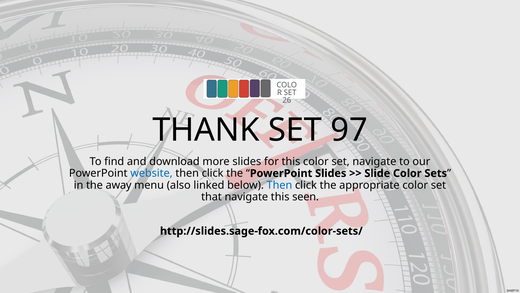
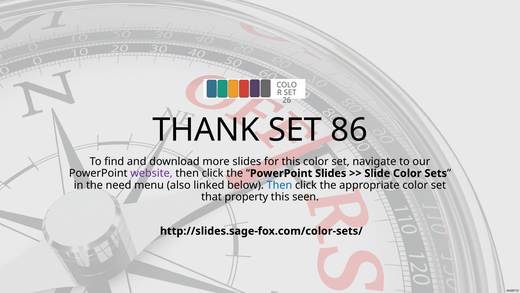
97: 97 -> 86 (349, 130)
website colour: blue -> purple (152, 173)
away: away -> need (119, 185)
that navigate: navigate -> property (246, 196)
